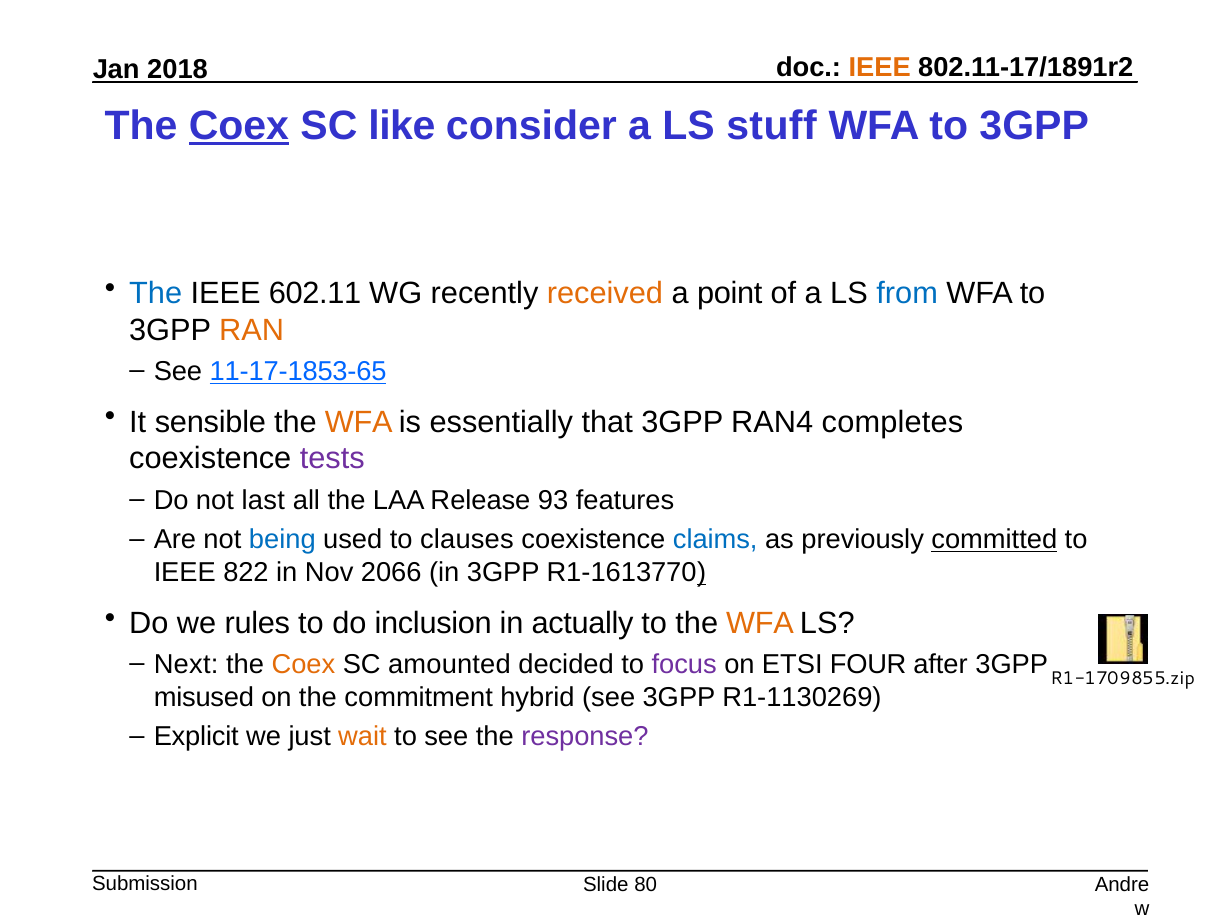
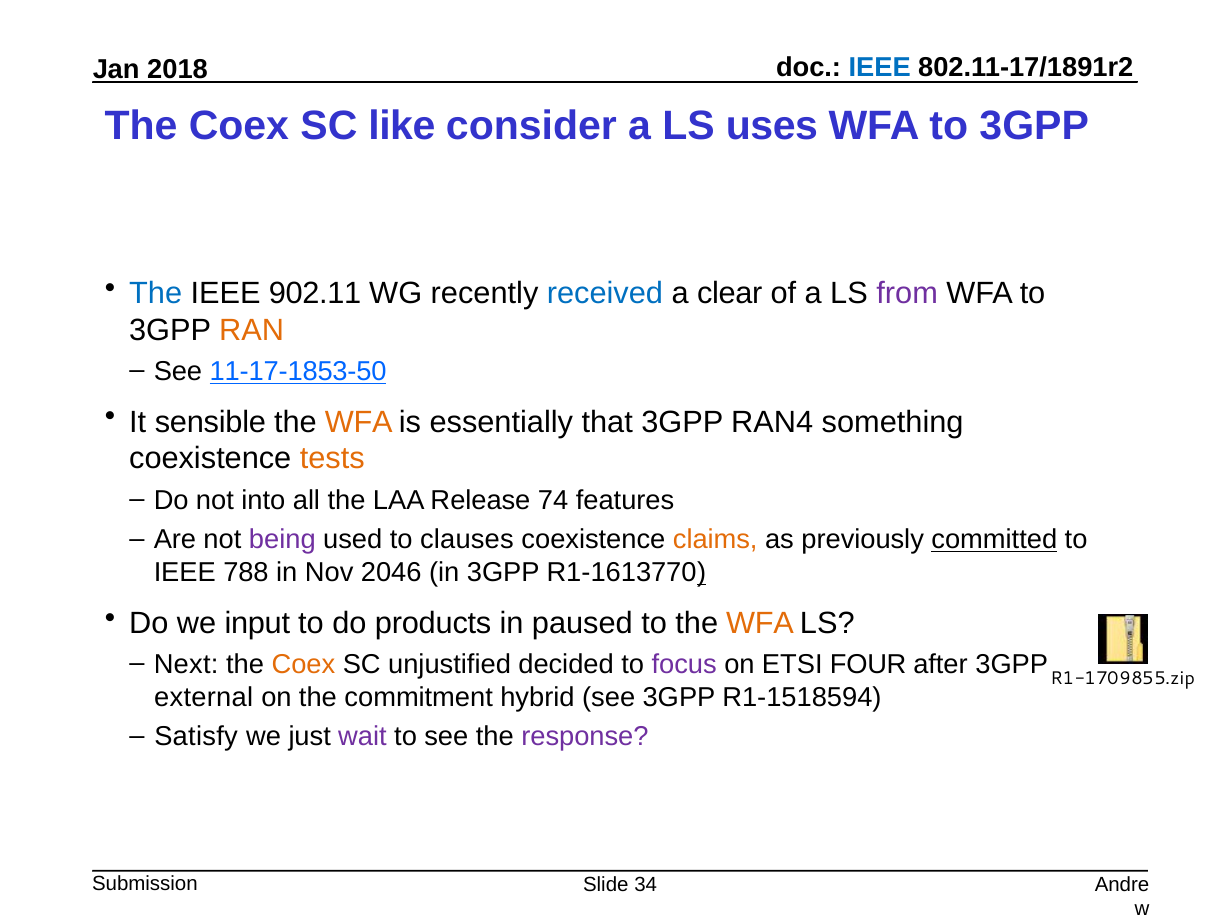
IEEE colour: orange -> blue (880, 67)
Coex underline: present -> none (239, 126)
stuff: stuff -> uses (772, 126)
602.11: 602.11 -> 902.11 (315, 293)
received colour: orange -> blue (605, 293)
point: point -> clear (730, 293)
from colour: blue -> purple (907, 293)
11-17-1853-65: 11-17-1853-65 -> 11-17-1853-50 (298, 372)
completes: completes -> something (893, 422)
tests colour: purple -> orange (332, 459)
last: last -> into (263, 500)
93: 93 -> 74 (553, 500)
being colour: blue -> purple (282, 540)
claims colour: blue -> orange (715, 540)
822: 822 -> 788 (246, 573)
2066: 2066 -> 2046 (391, 573)
rules: rules -> input (257, 623)
inclusion: inclusion -> products (433, 623)
actually: actually -> paused (582, 623)
amounted: amounted -> unjustified (450, 665)
misused: misused -> external (204, 698)
R1-1130269: R1-1130269 -> R1-1518594 (802, 698)
Explicit: Explicit -> Satisfy (196, 737)
wait colour: orange -> purple (362, 737)
80: 80 -> 34 (646, 885)
